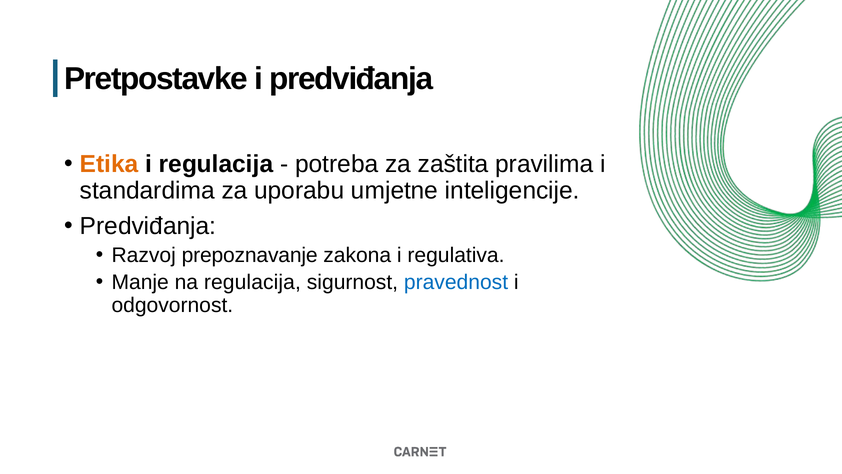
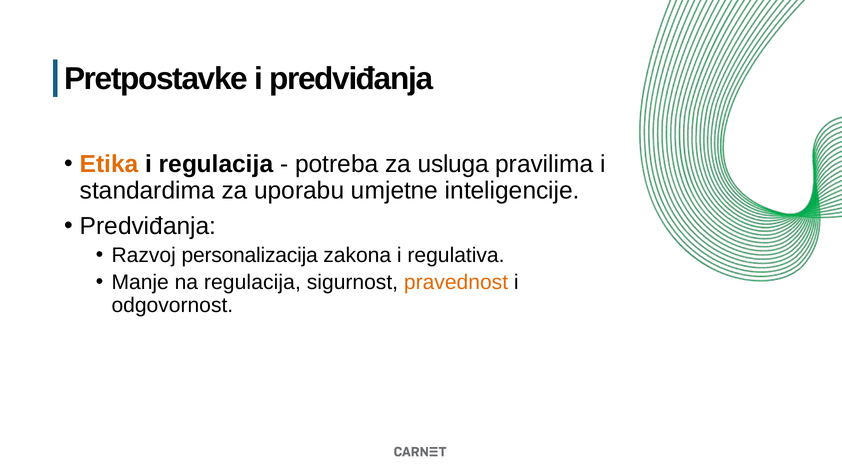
zaštita: zaštita -> usluga (453, 164)
prepoznavanje: prepoznavanje -> personalizacija (250, 255)
pravednost colour: blue -> orange (456, 282)
